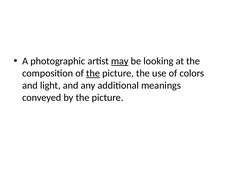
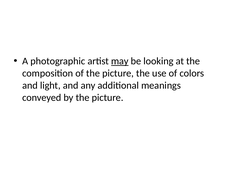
the underline: present -> none (93, 73)
